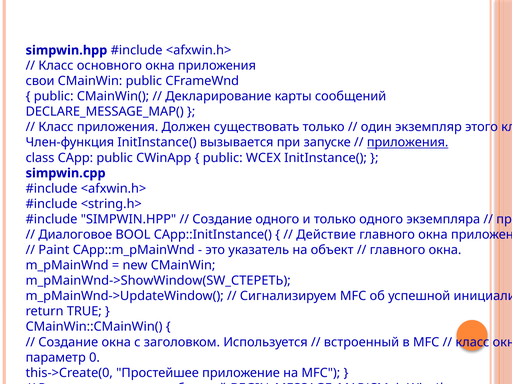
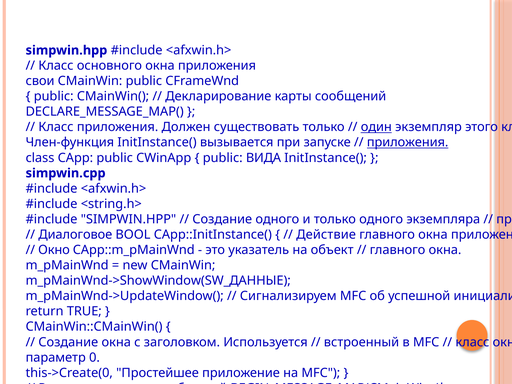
один underline: none -> present (376, 127)
WCEX: WCEX -> ВИДА (263, 158)
Paint: Paint -> Окно (54, 250)
m_pMainWnd->ShowWindow(SW_СТЕРЕТЬ: m_pMainWnd->ShowWindow(SW_СТЕРЕТЬ -> m_pMainWnd->ShowWindow(SW_ДАННЫЕ (158, 281)
